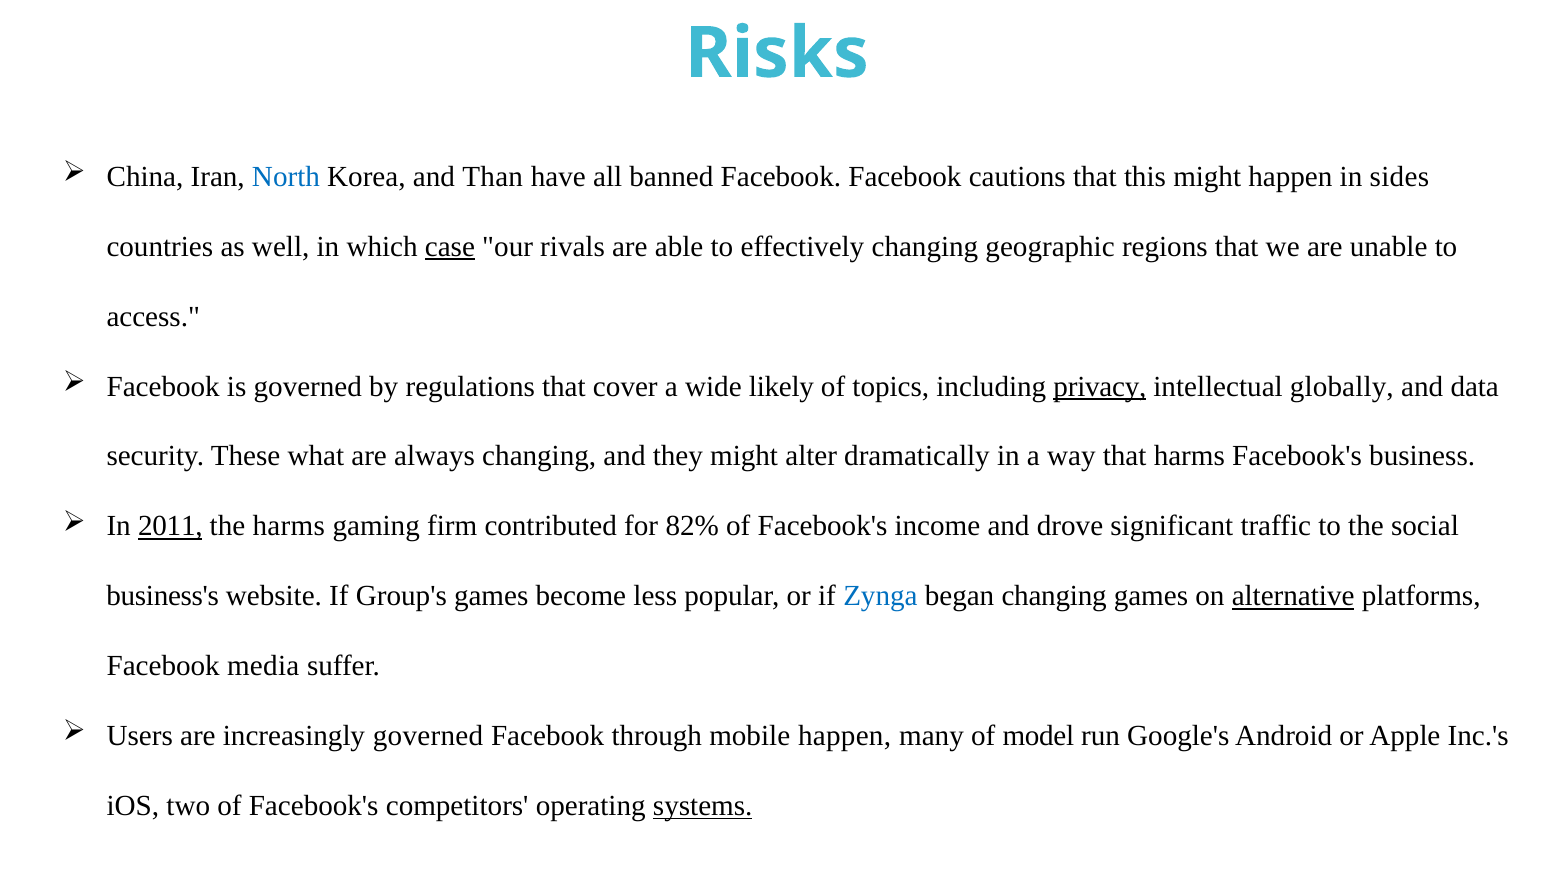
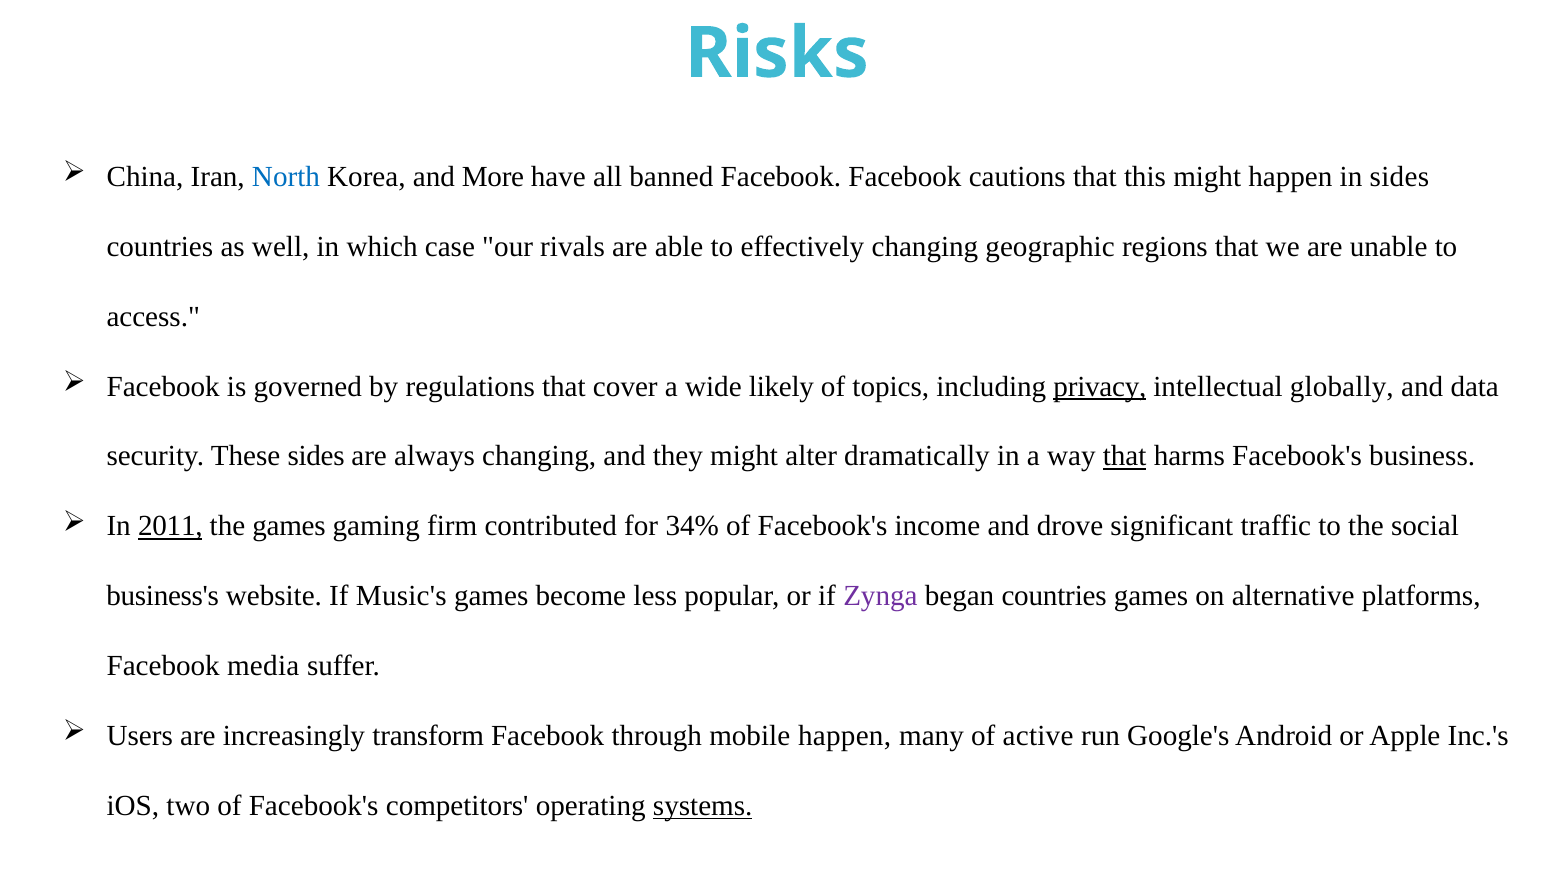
Than: Than -> More (493, 177)
case underline: present -> none (450, 247)
These what: what -> sides (316, 456)
that underline: none -> present (1125, 456)
the harms: harms -> games (289, 526)
82%: 82% -> 34% (692, 526)
Group's: Group's -> Music's (401, 596)
Zynga colour: blue -> purple (880, 596)
began changing: changing -> countries (1054, 596)
alternative underline: present -> none (1293, 596)
increasingly governed: governed -> transform (428, 736)
model: model -> active (1038, 736)
